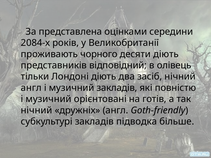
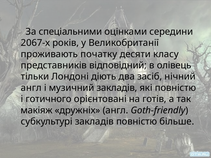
представлена: представлена -> спеціальними (70, 32)
2084-х: 2084-х -> 2067-х (35, 43)
чорного: чорного -> початку (99, 54)
десяти дiють: дiють -> класу (166, 54)
музичний: музичний -> готичного (49, 99)
нiчний: нiчний -> макiяж (37, 110)
закладiв пiдводка: пiдводка -> повнiстю (137, 122)
